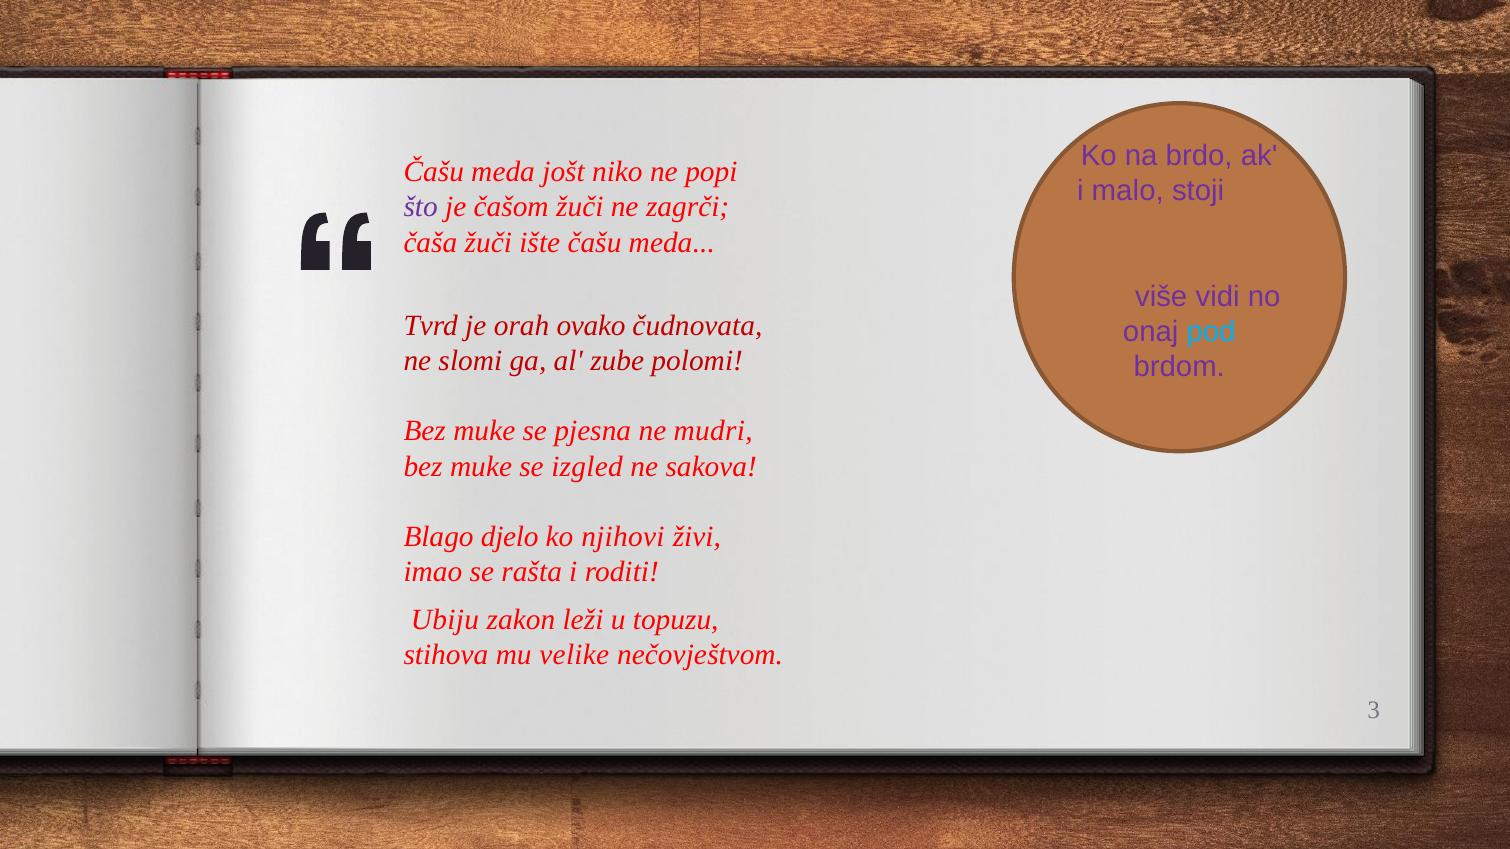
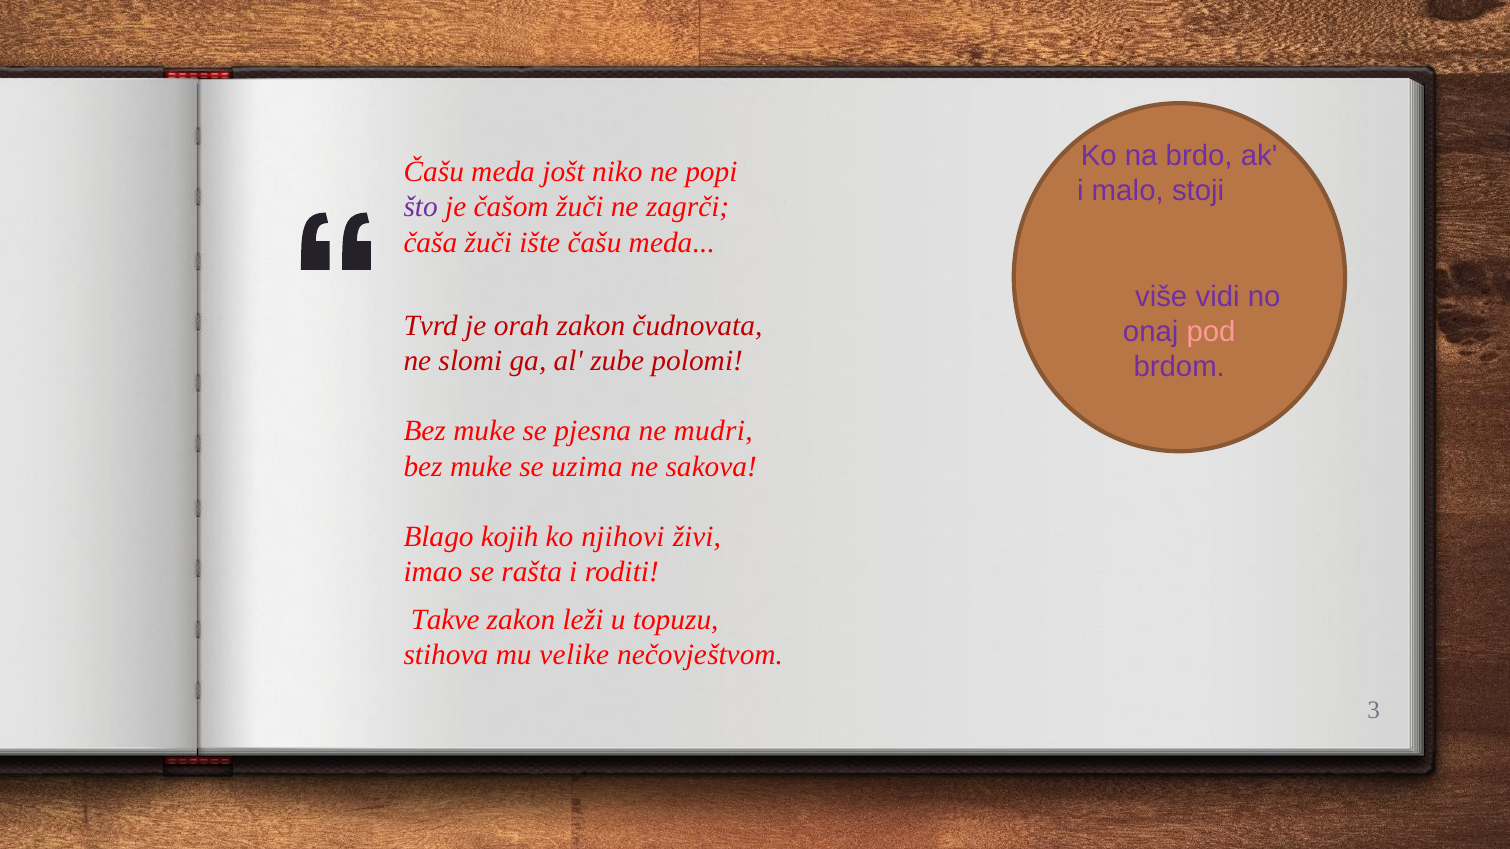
orah ovako: ovako -> zakon (591, 326)
pod colour: light blue -> pink (1211, 332)
izgled: izgled -> uzima (587, 467)
djelo: djelo -> kojih (510, 537)
Ubiju: Ubiju -> Takve (445, 620)
